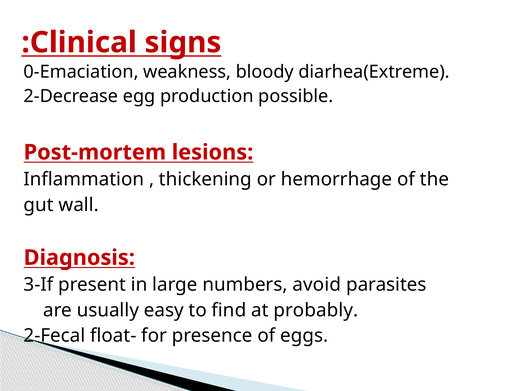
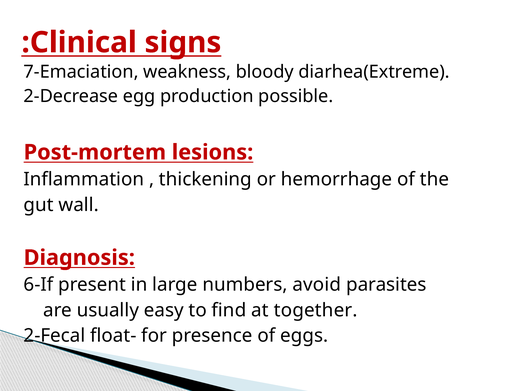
0-Emaciation: 0-Emaciation -> 7-Emaciation (81, 72)
3-If: 3-If -> 6-If (38, 285)
probably: probably -> together (316, 311)
